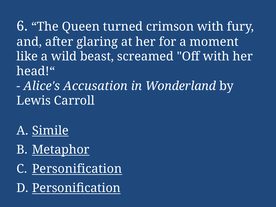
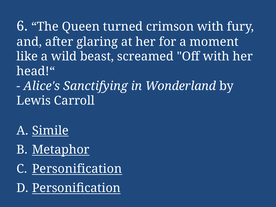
Accusation: Accusation -> Sanctifying (96, 86)
